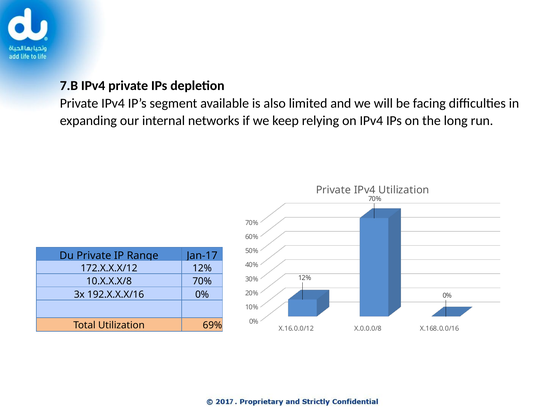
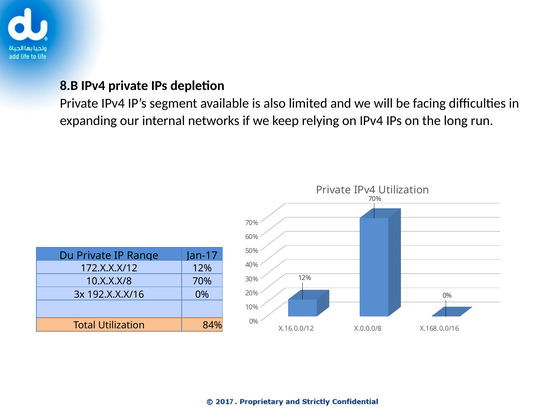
7.B: 7.B -> 8.B (69, 86)
69%: 69% -> 84% (212, 325)
